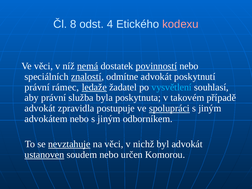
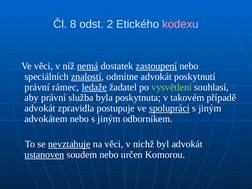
4: 4 -> 2 (110, 24)
povinností: povinností -> zastoupení (156, 66)
vysvětlení colour: light blue -> light green (172, 87)
